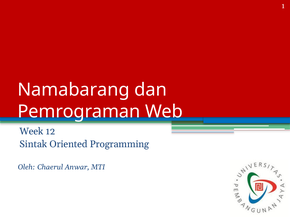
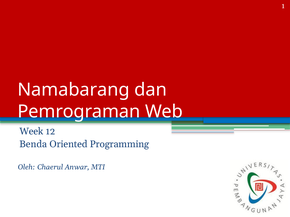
Sintak: Sintak -> Benda (33, 144)
